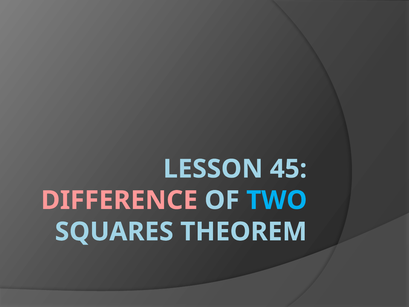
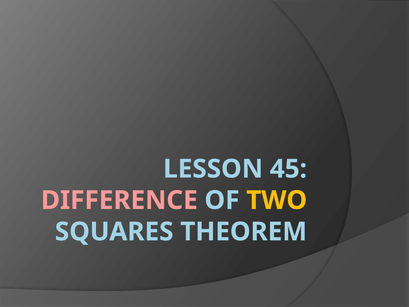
TWO colour: light blue -> yellow (277, 200)
